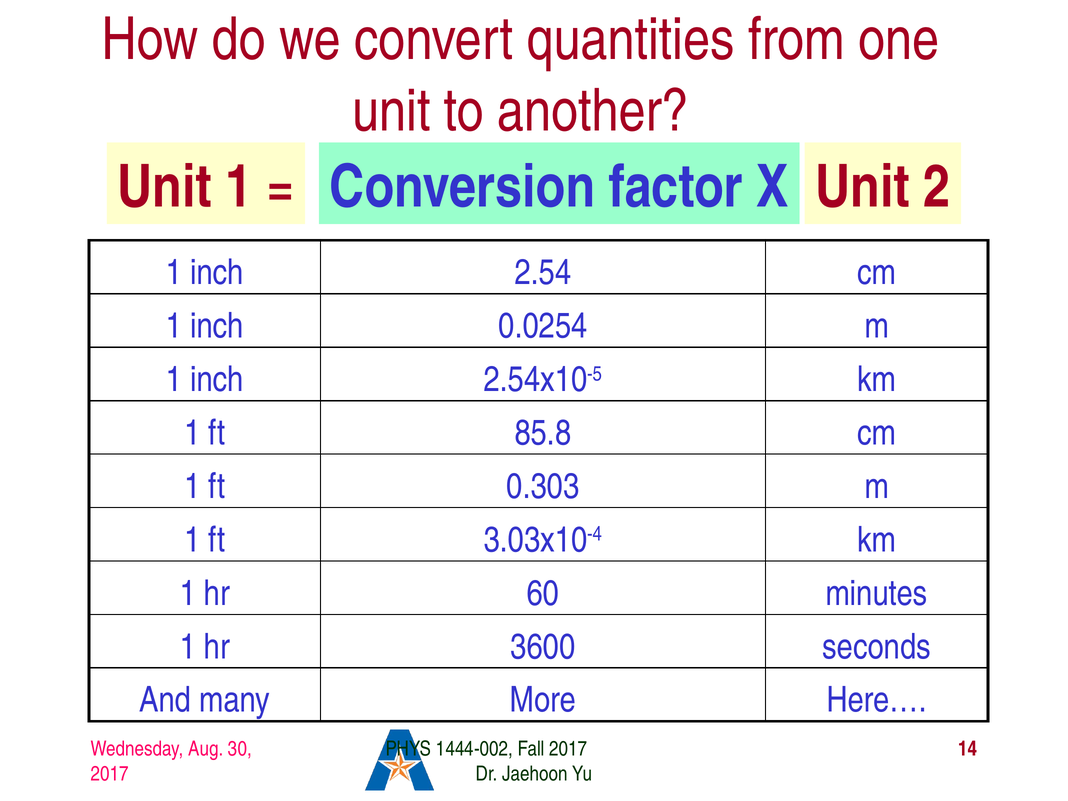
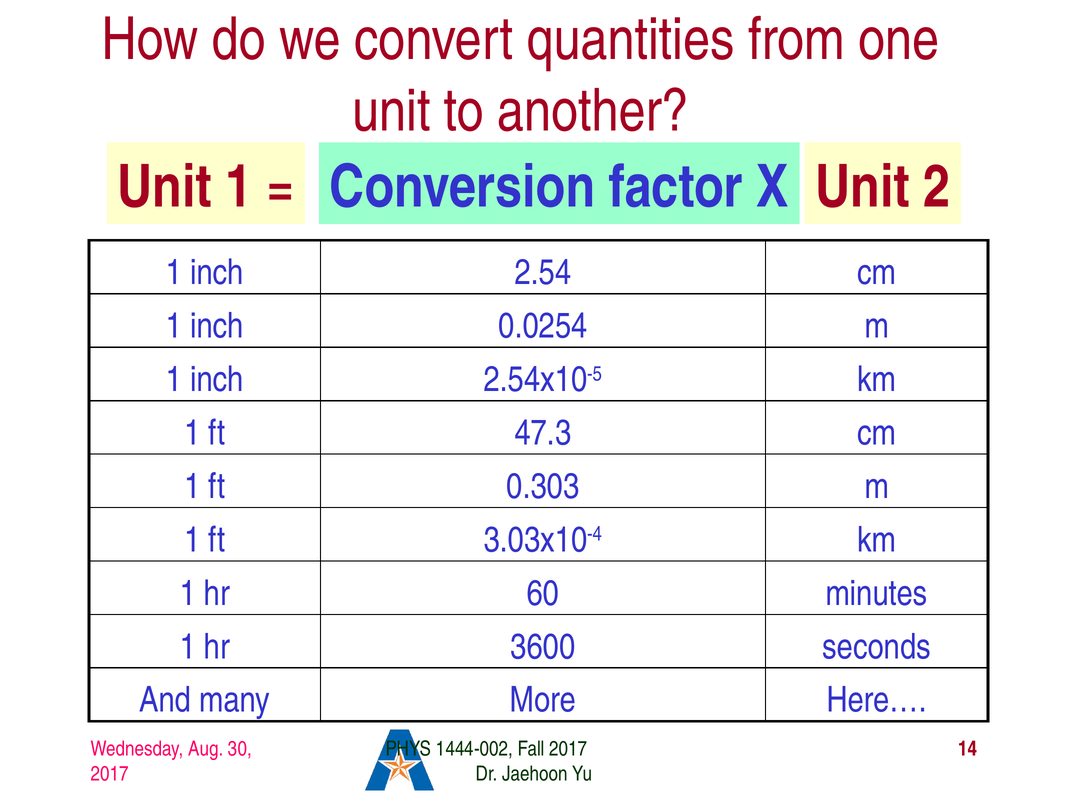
85.8: 85.8 -> 47.3 (543, 433)
